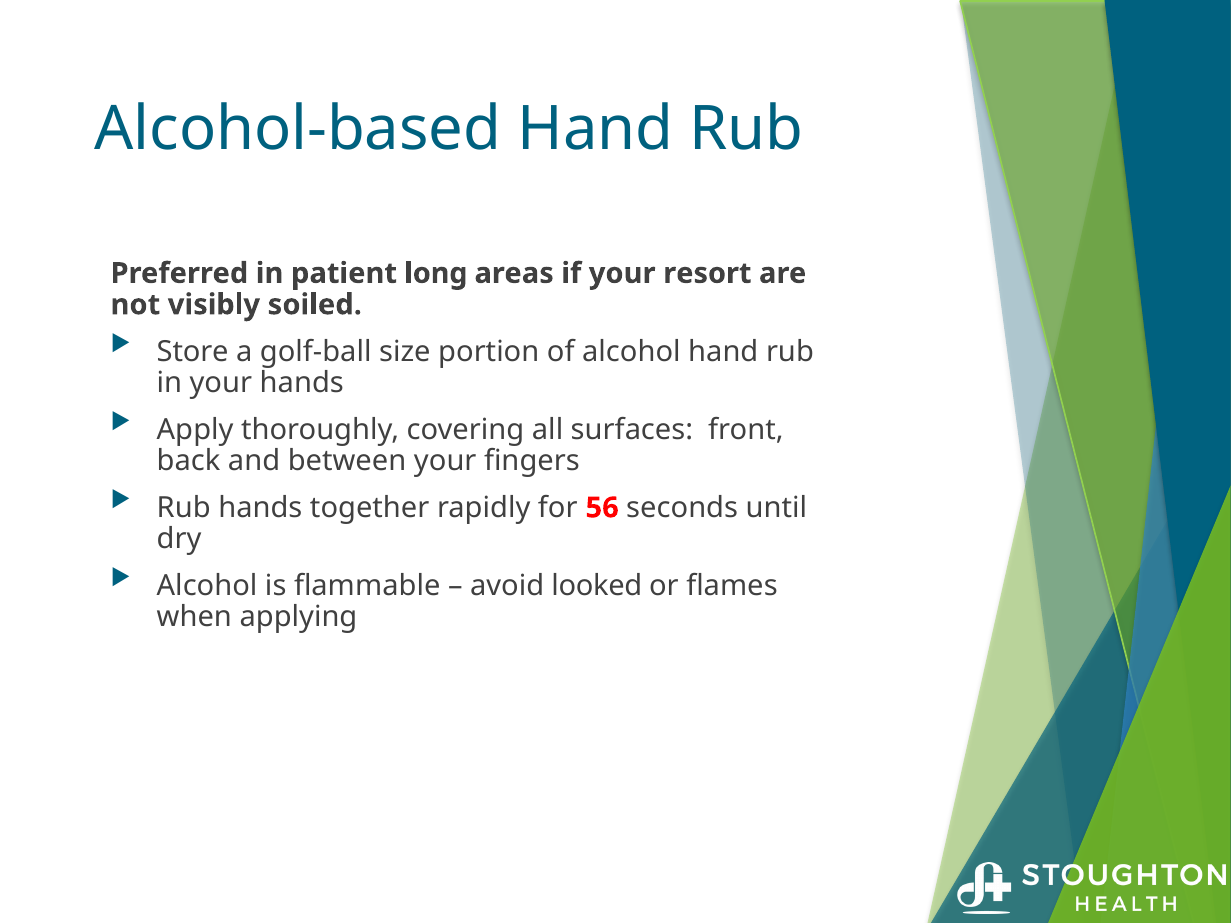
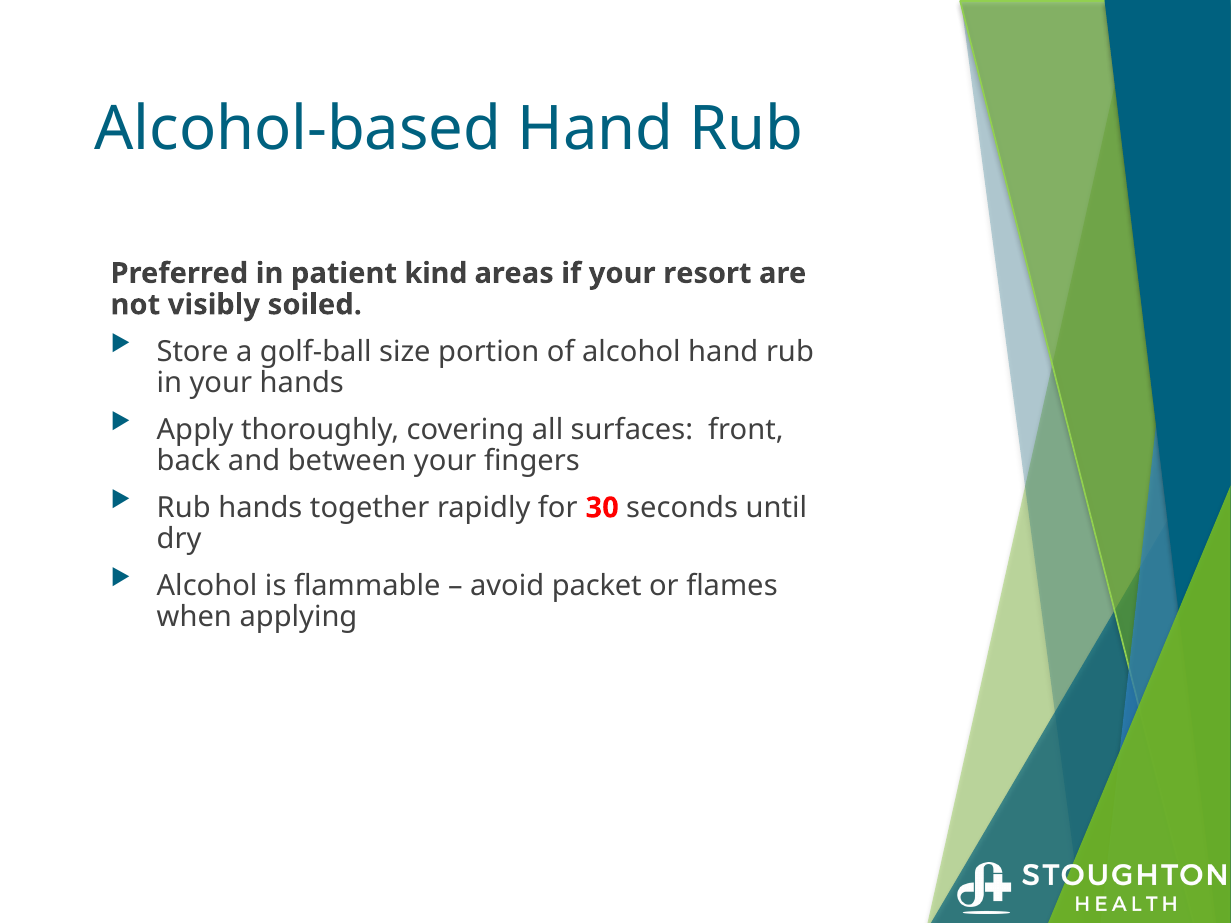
long: long -> kind (436, 273)
56: 56 -> 30 (602, 508)
looked: looked -> packet (597, 586)
